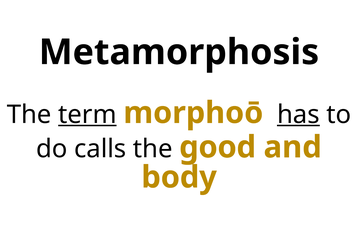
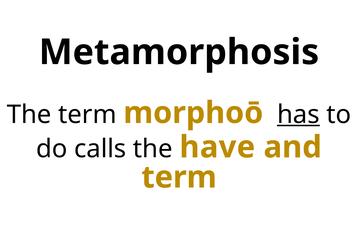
term underline: present -> none (87, 114)
good: good -> have (217, 147)
body: body -> term (179, 177)
